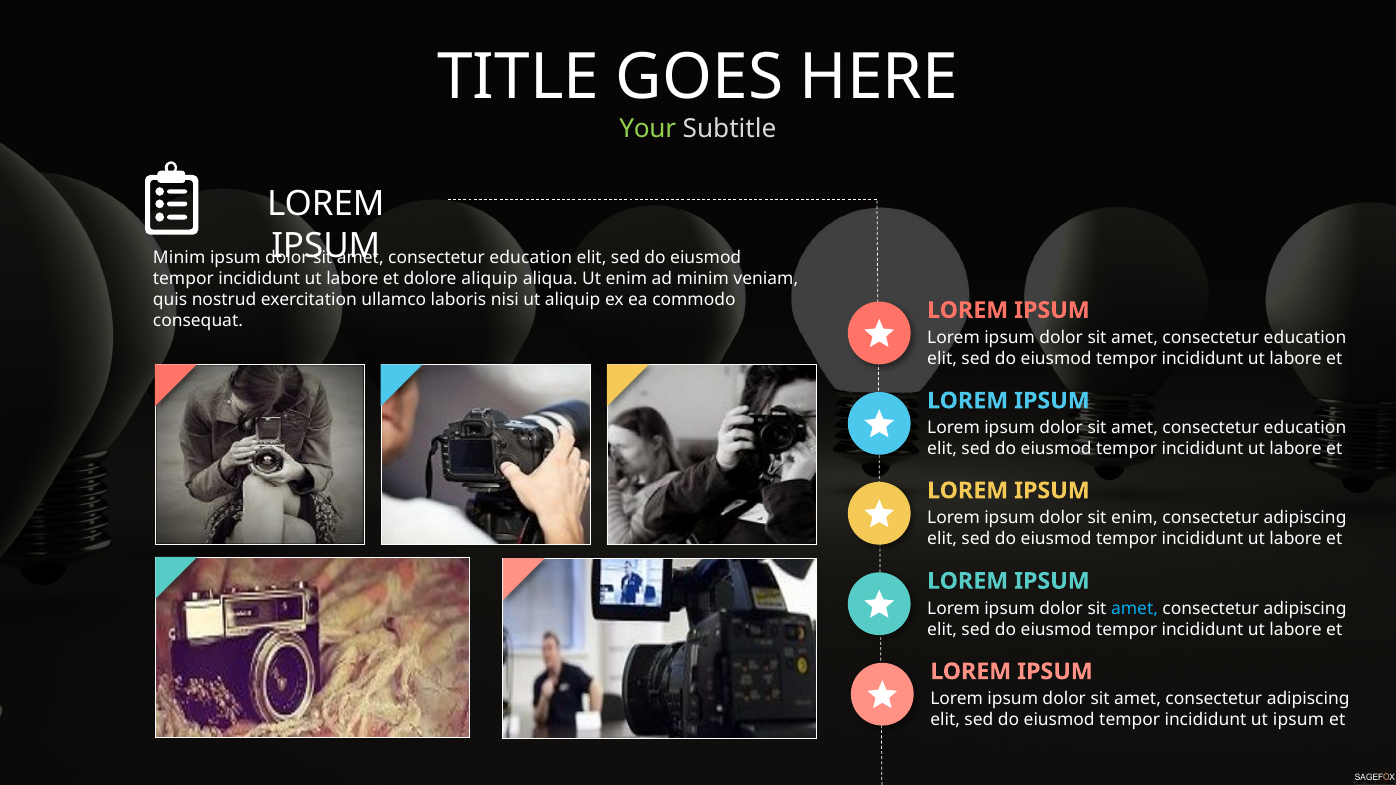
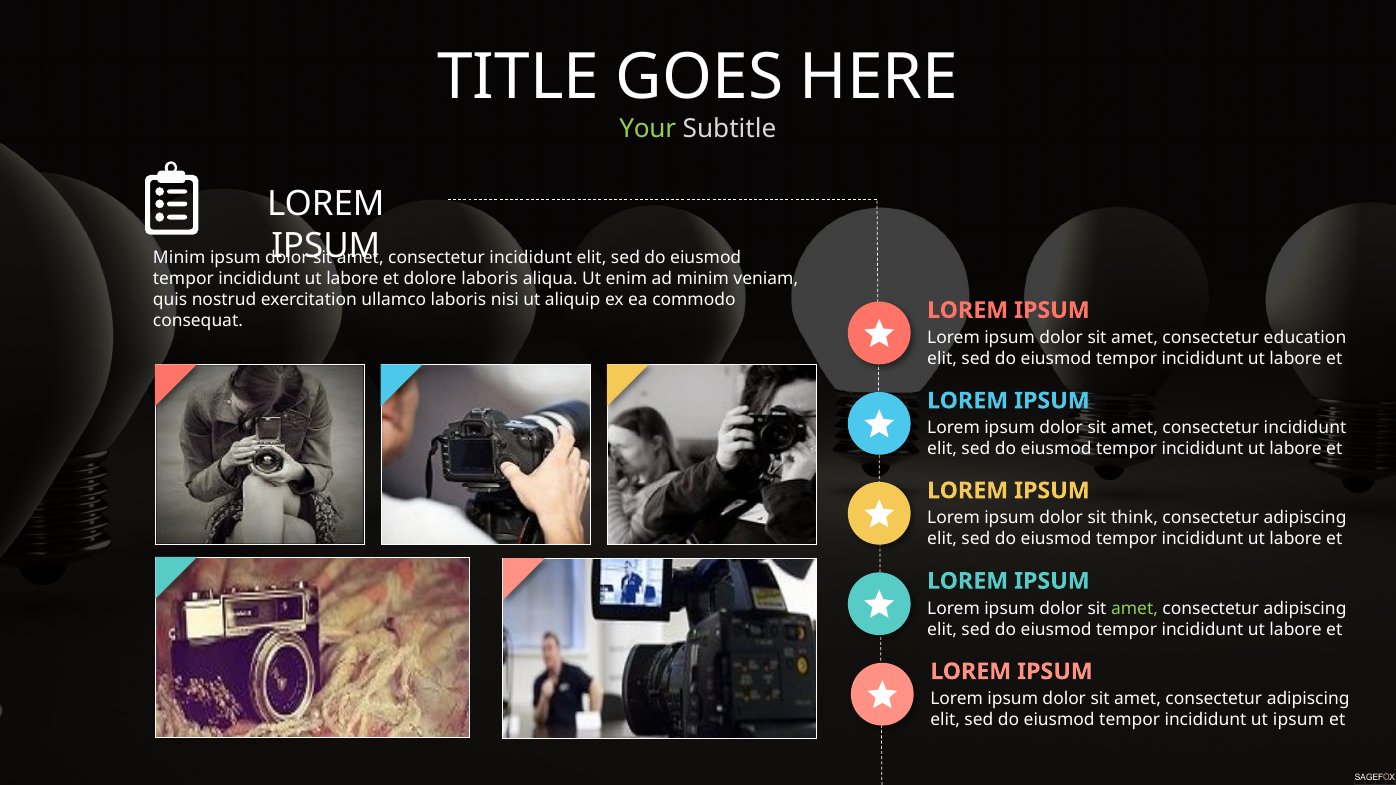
education: education -> incididunt (531, 258)
dolore aliquip: aliquip -> laboris (490, 278)
education: education -> incididunt (1305, 428)
sit enim: enim -> think (1134, 518)
amet colour: light blue -> light green (1135, 609)
